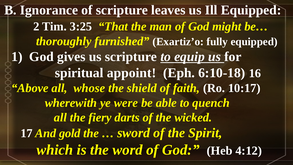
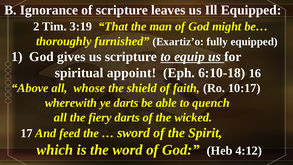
3:25: 3:25 -> 3:19 (81, 27)
ye were: were -> darts (126, 103)
gold: gold -> feed (70, 133)
